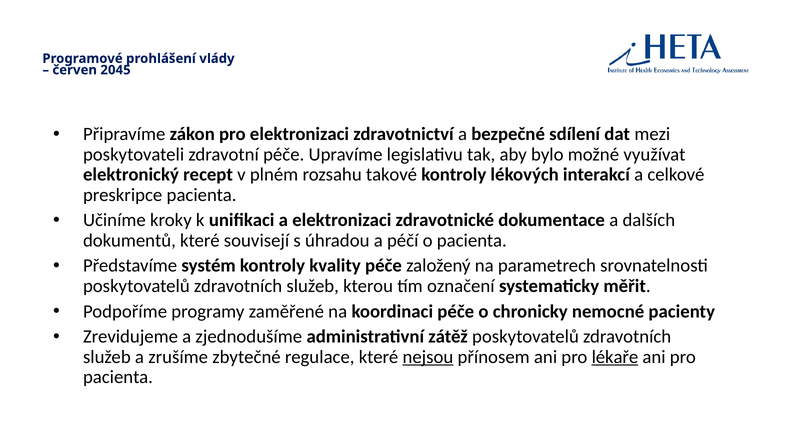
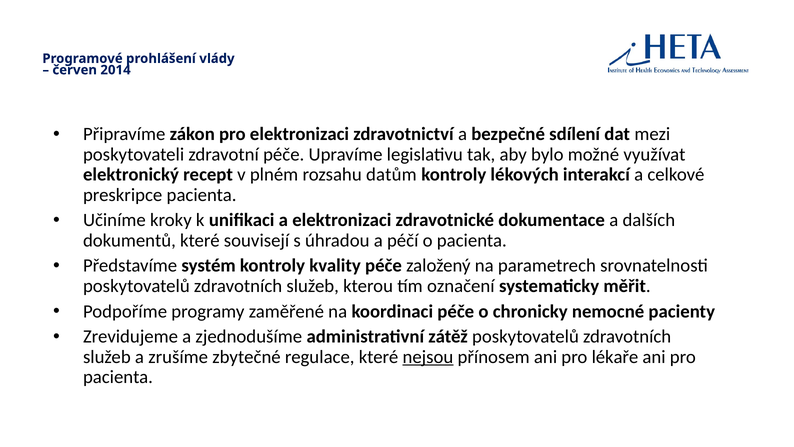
2045: 2045 -> 2014 (116, 70)
takové: takové -> datům (391, 175)
lékaře underline: present -> none (615, 357)
